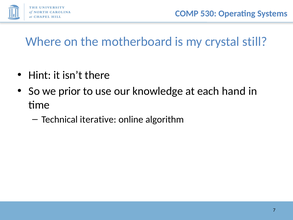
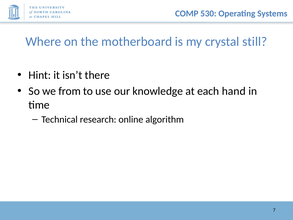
prior: prior -> from (70, 91)
iterative: iterative -> research (98, 119)
